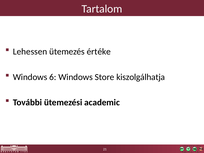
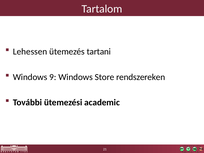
értéke: értéke -> tartani (99, 52)
6: 6 -> 9 (53, 77)
kiszolgálhatja: kiszolgálhatja -> rendszereken (141, 77)
